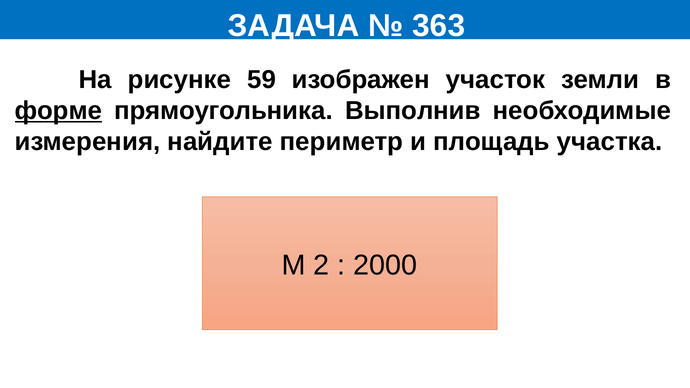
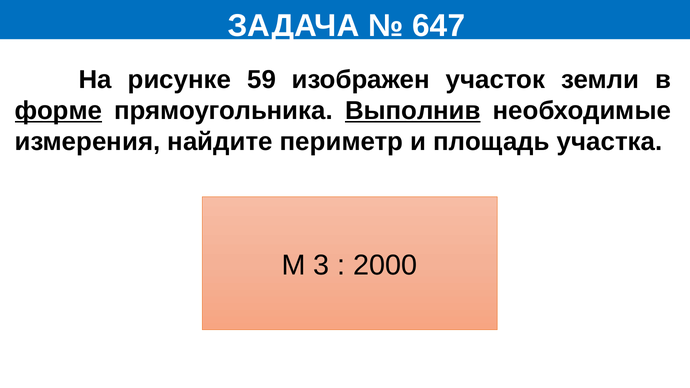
363: 363 -> 647 (439, 26)
Выполнив underline: none -> present (413, 111)
2: 2 -> 3 (321, 265)
